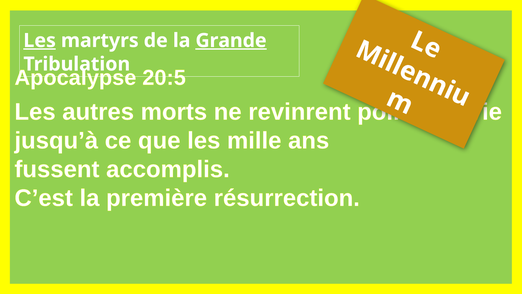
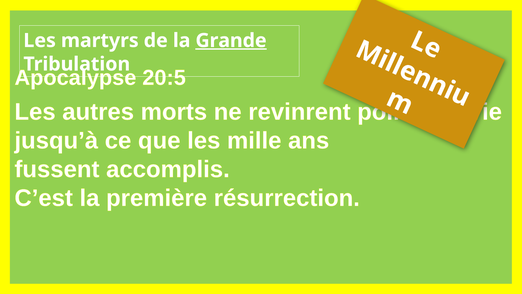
Les underline: present -> none (40, 41)
